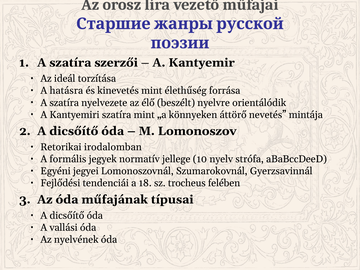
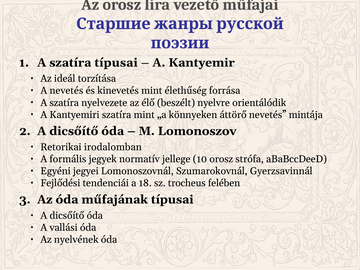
szatíra szerzői: szerzői -> típusai (116, 63)
A hatásra: hatásra -> nevetés (66, 91)
10 nyelv: nyelv -> orosz (221, 159)
